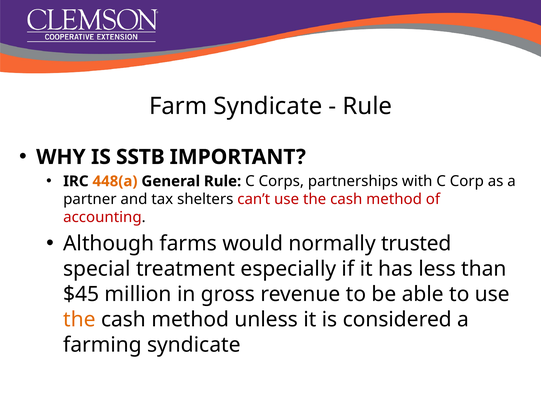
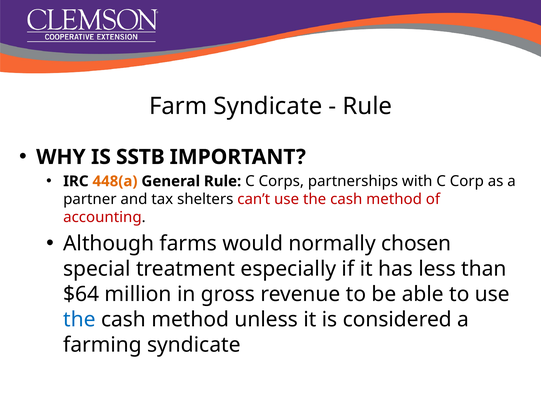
trusted: trusted -> chosen (416, 244)
$45: $45 -> $64 (81, 294)
the colour: orange -> blue (79, 319)
